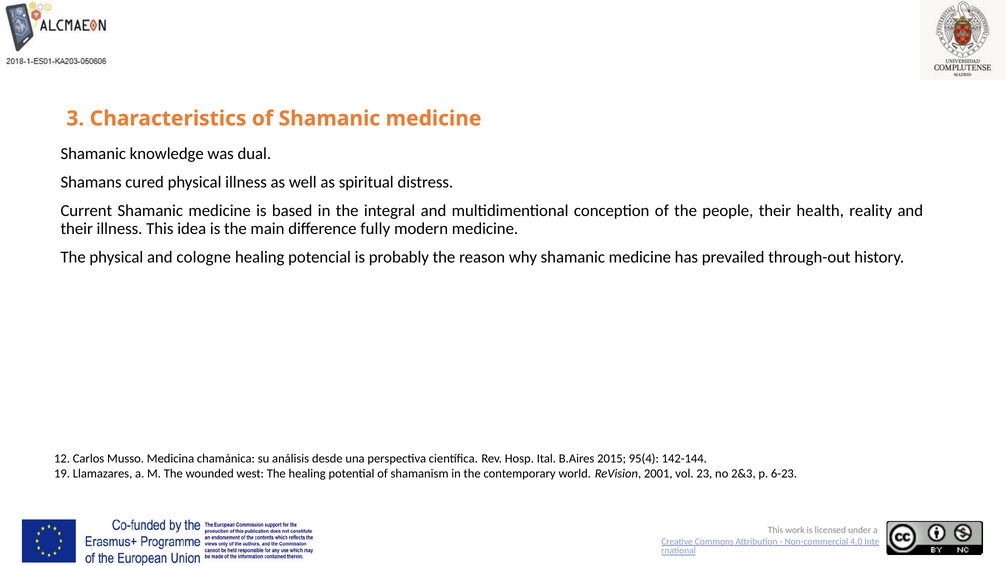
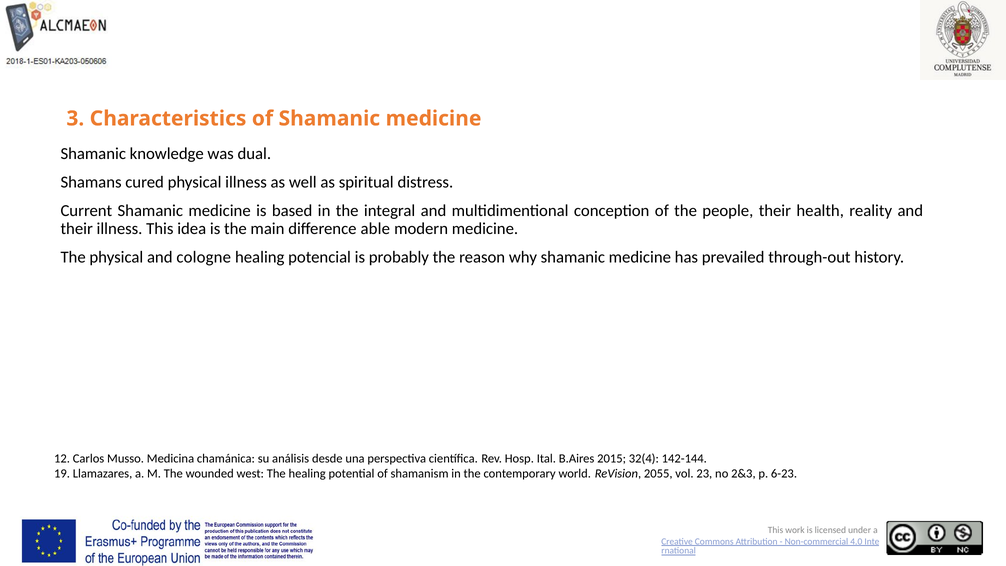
fully: fully -> able (375, 229)
95(4: 95(4 -> 32(4 (644, 458)
2001: 2001 -> 2055 (658, 473)
